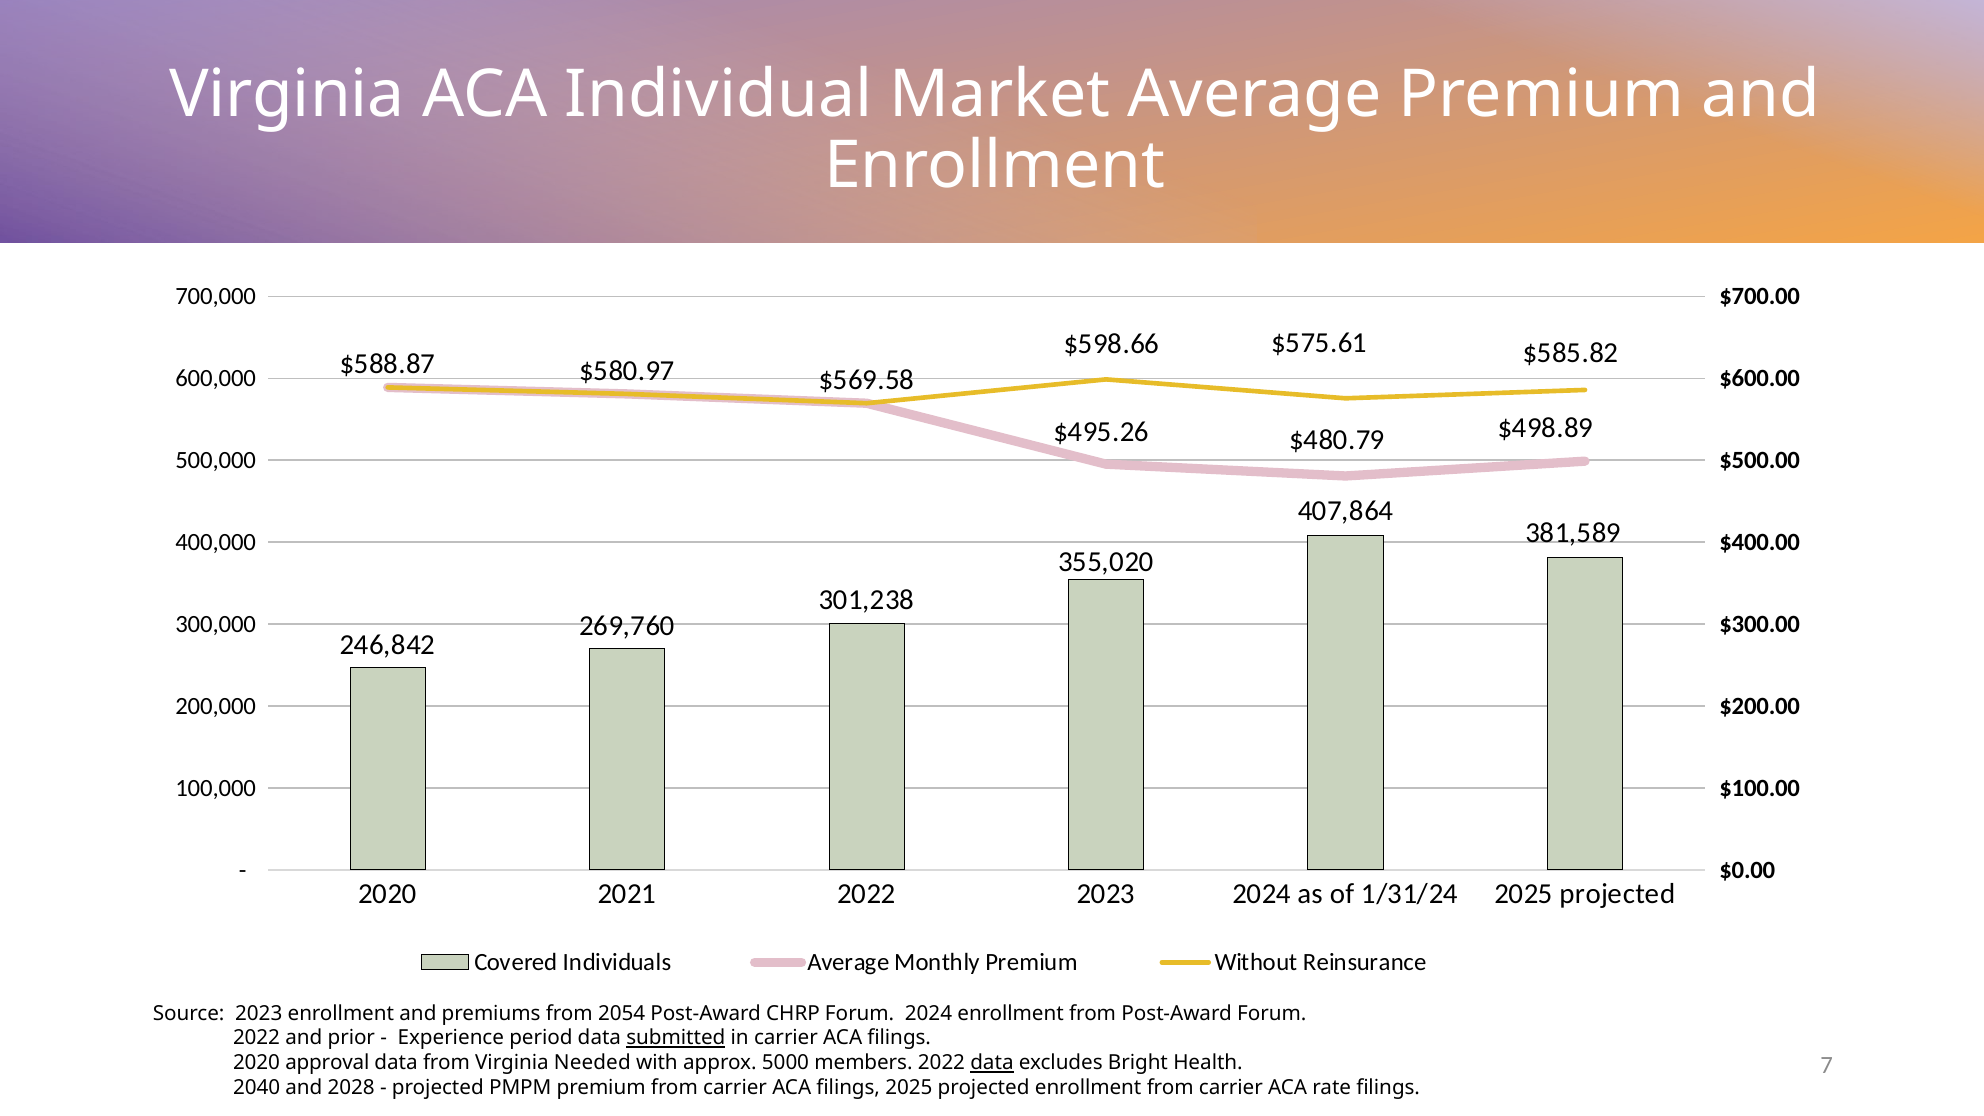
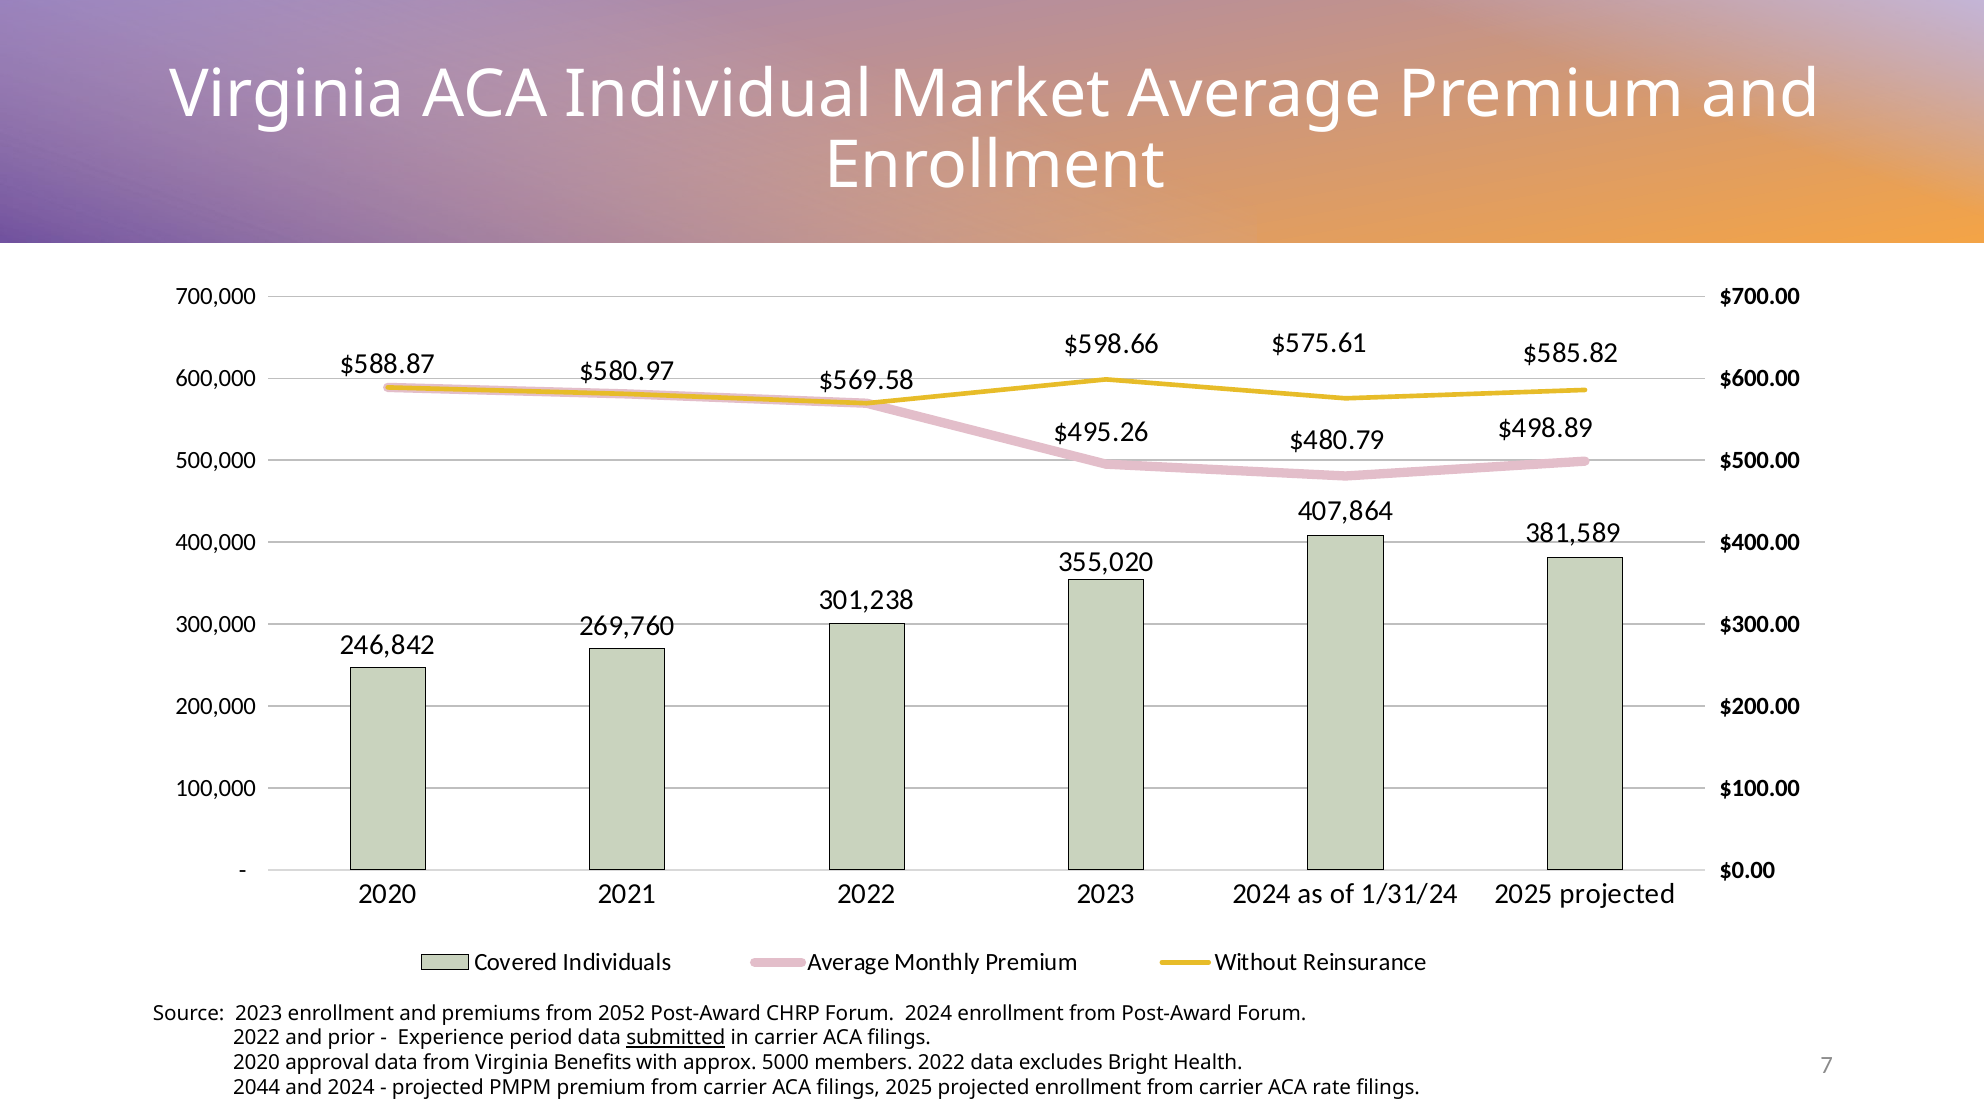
2054: 2054 -> 2052 (622, 1013)
Needed: Needed -> Benefits (592, 1063)
data underline: present -> none (992, 1063)
2040: 2040 -> 2044 (257, 1088)
and 2028: 2028 -> 2024 (351, 1088)
